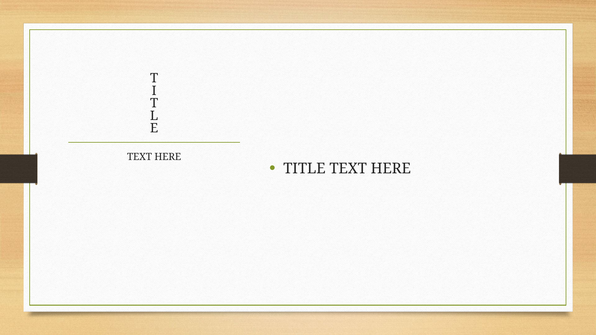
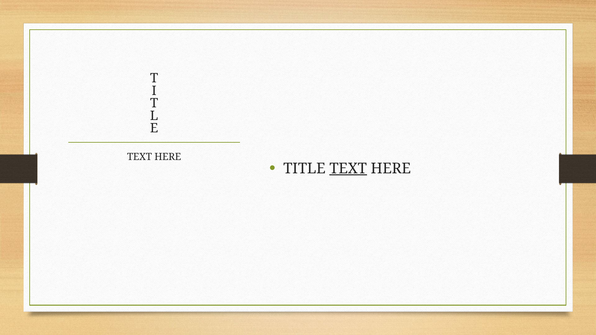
TEXT underline: none -> present (348, 169)
